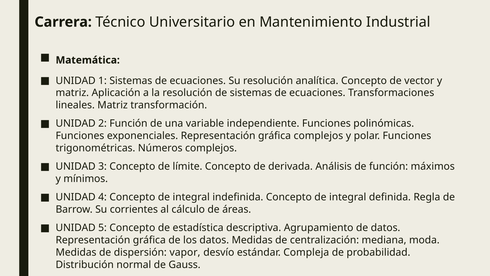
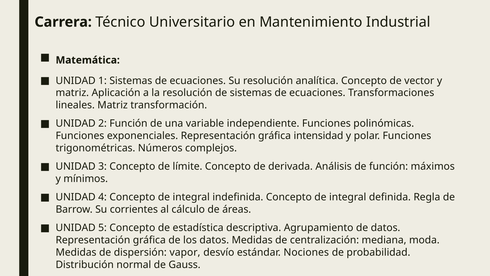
gráfica complejos: complejos -> intensidad (318, 136)
Compleja: Compleja -> Nociones (306, 252)
